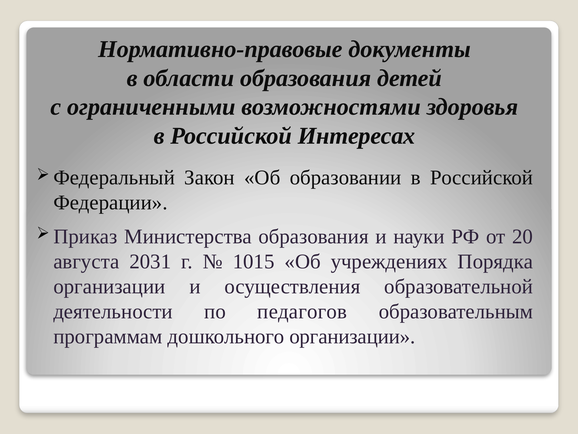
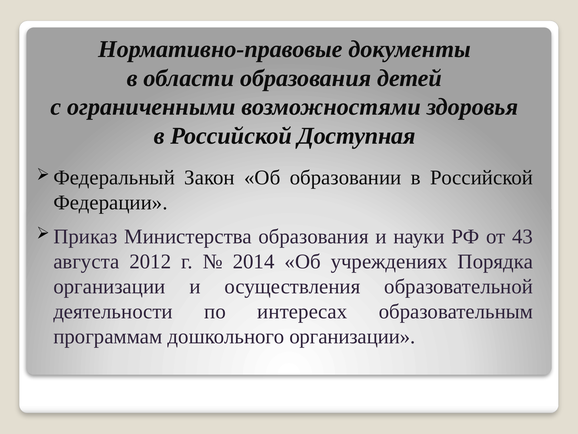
Интересах: Интересах -> Доступная (357, 136)
20: 20 -> 43 (523, 236)
2031: 2031 -> 2012 (150, 261)
1015: 1015 -> 2014 (254, 261)
педагогов: педагогов -> интересах (302, 311)
